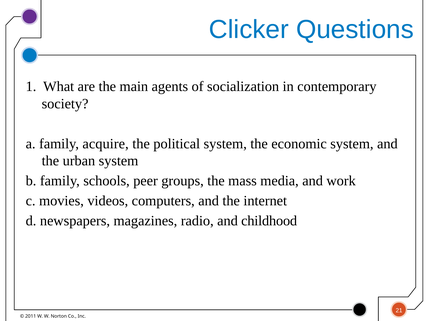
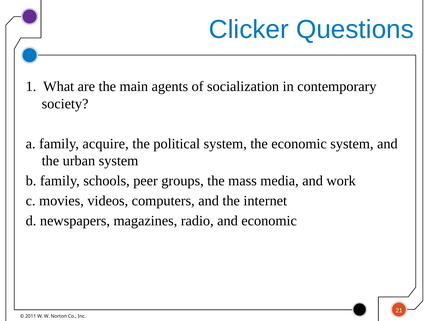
and childhood: childhood -> economic (269, 221)
